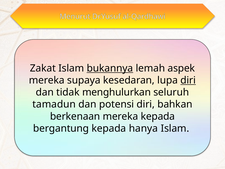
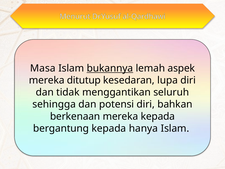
Zakat: Zakat -> Masa (43, 68)
supaya: supaya -> ditutup (84, 80)
diri underline: present -> none (188, 80)
menghulurkan: menghulurkan -> menggantikan (116, 92)
tamadun: tamadun -> sehingga (54, 104)
